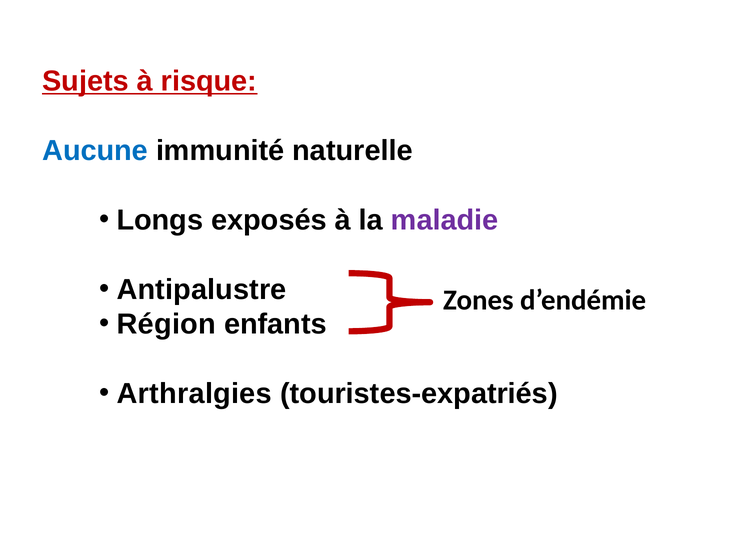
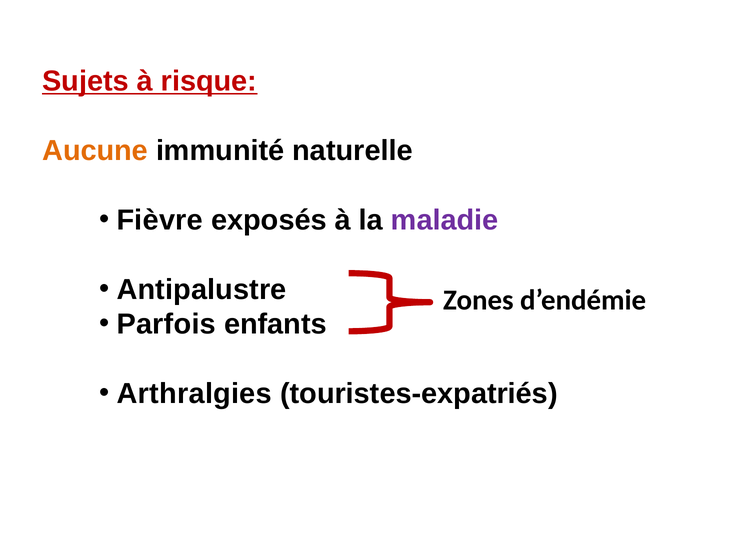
Aucune colour: blue -> orange (95, 151)
Longs: Longs -> Fièvre (160, 220)
Région: Région -> Parfois (166, 324)
